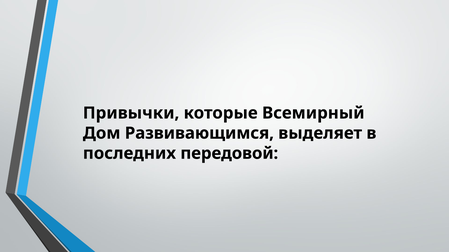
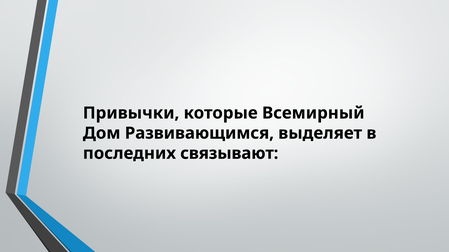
передовой: передовой -> связывают (229, 154)
